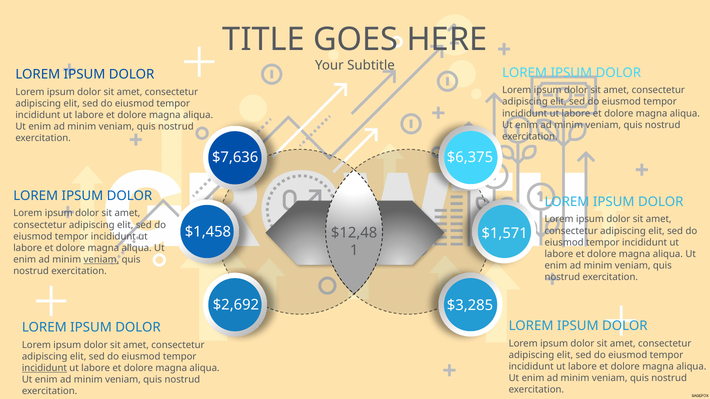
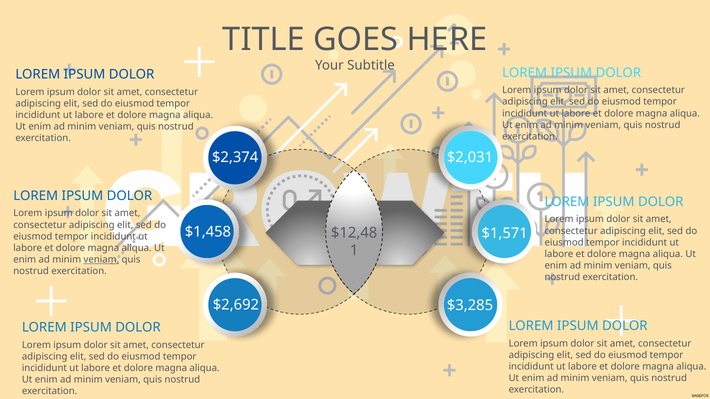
$7,636: $7,636 -> $2,374 (235, 157)
$6,375: $6,375 -> $2,031 (470, 158)
incididunt underline: present -> none (44, 369)
